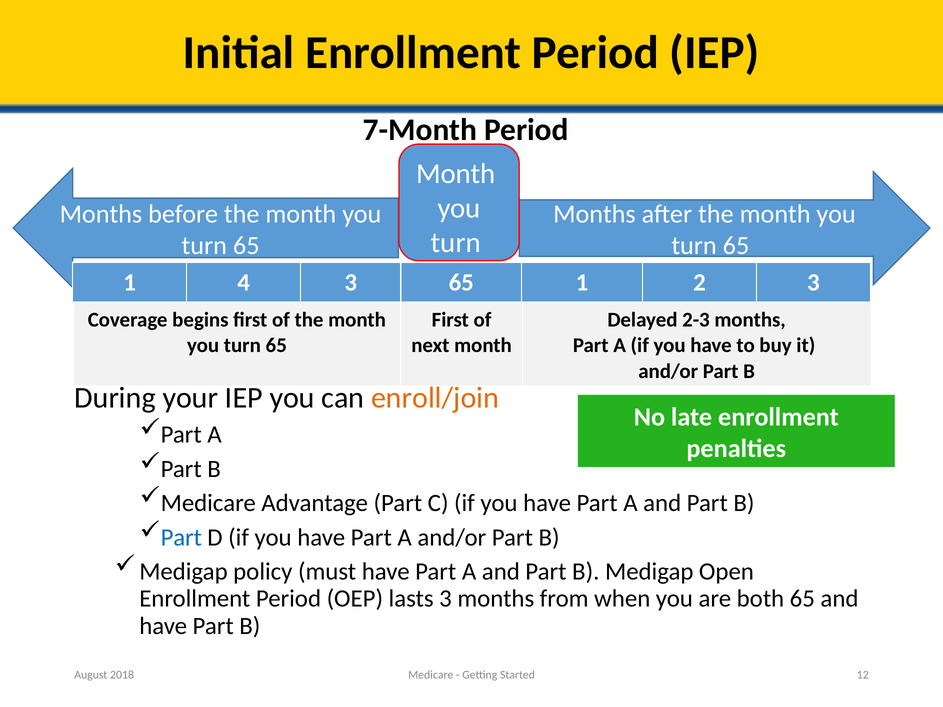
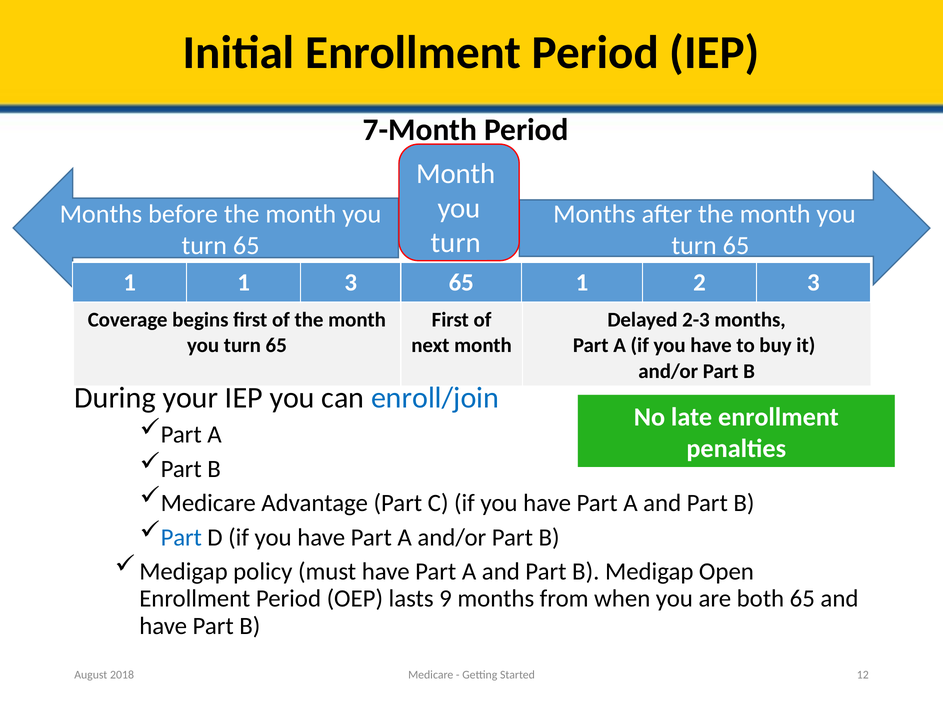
1 4: 4 -> 1 (244, 282)
enroll/join colour: orange -> blue (435, 398)
lasts 3: 3 -> 9 (446, 599)
